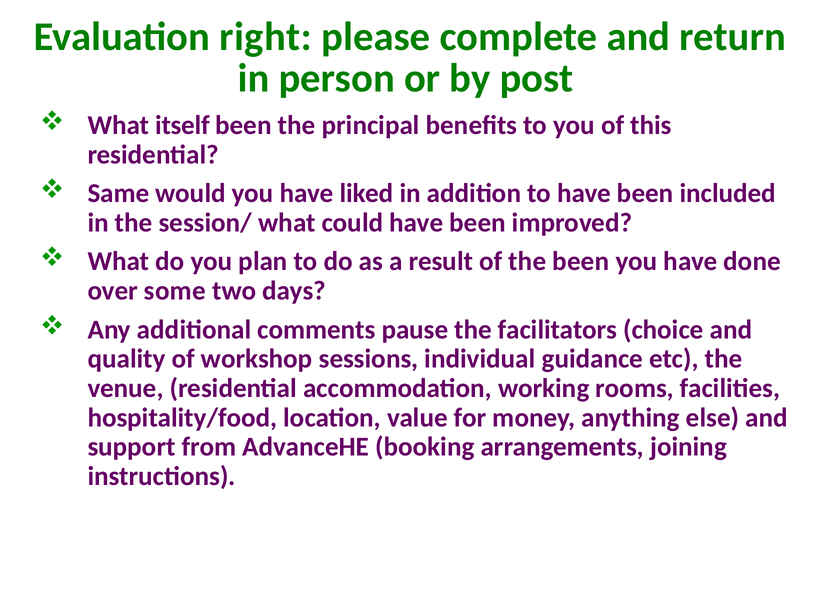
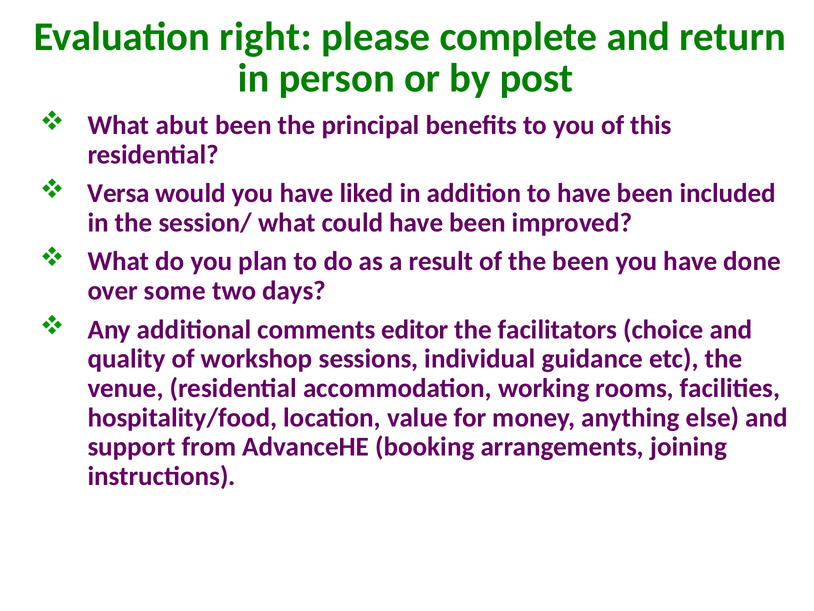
itself: itself -> abut (182, 125)
Same: Same -> Versa (119, 193)
pause: pause -> editor (415, 329)
